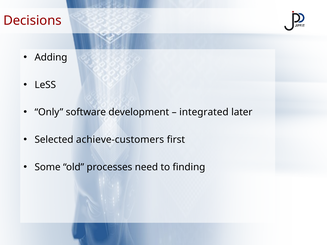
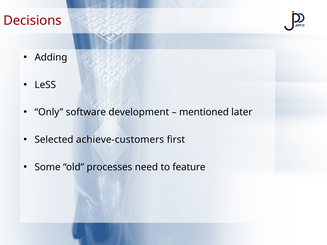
integrated: integrated -> mentioned (204, 112)
finding: finding -> feature (189, 167)
